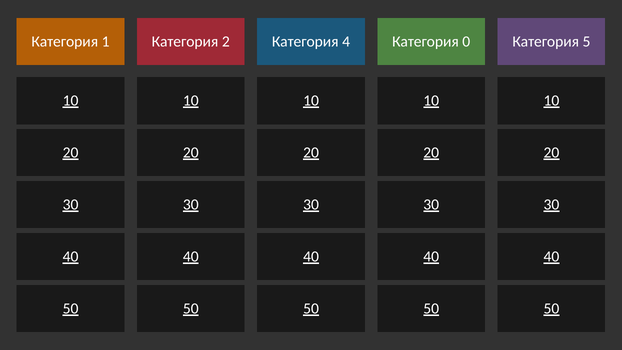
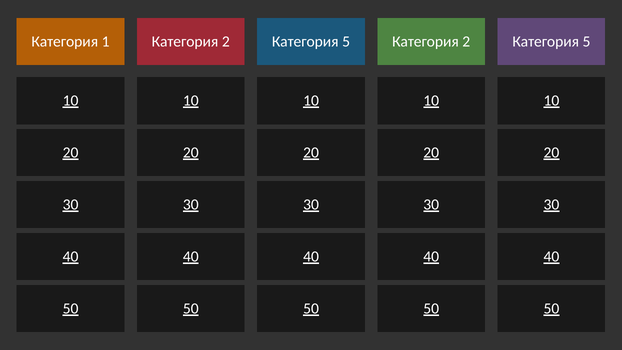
4: 4 -> 5 (346, 41)
0: 0 -> 2 (466, 41)
